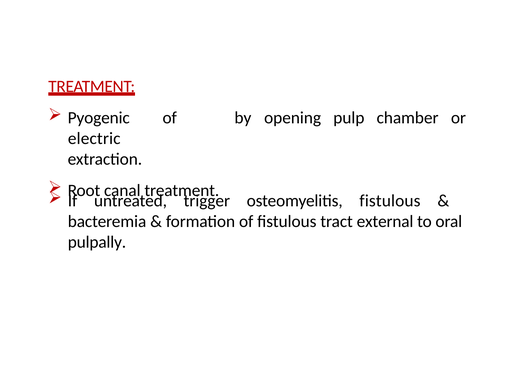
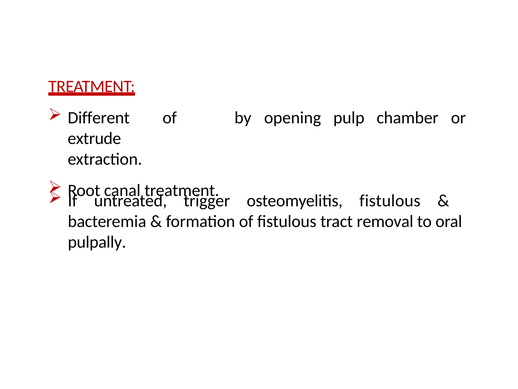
Pyogenic: Pyogenic -> Different (99, 117)
electric: electric -> extrude (94, 138)
external: external -> removal (385, 221)
